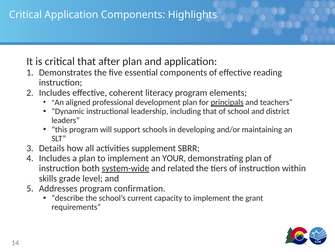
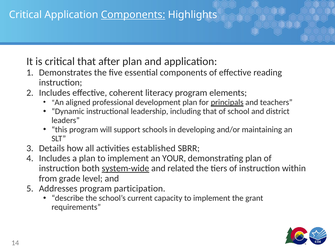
Components underline: none -> present (133, 15)
supplement: supplement -> established (154, 148)
skills: skills -> from (48, 178)
confirmation: confirmation -> participation (140, 188)
